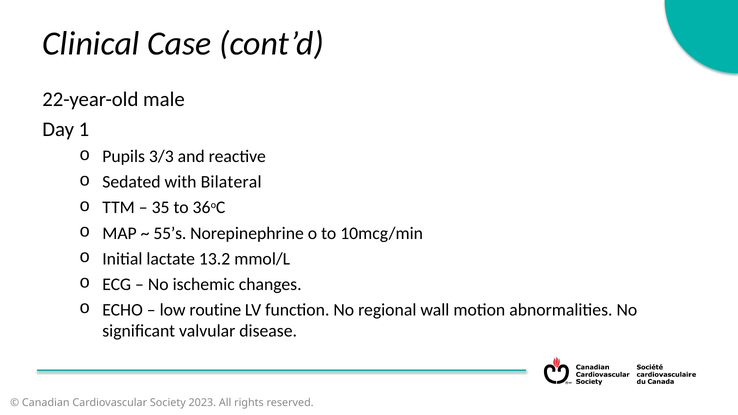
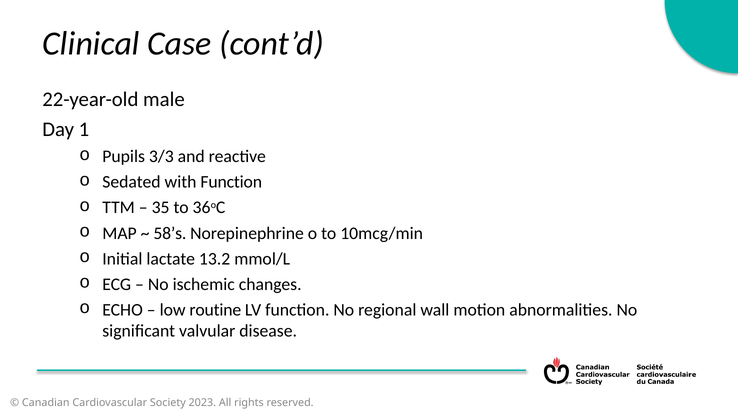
with Bilateral: Bilateral -> Function (231, 182)
55’s: 55’s -> 58’s (170, 233)
